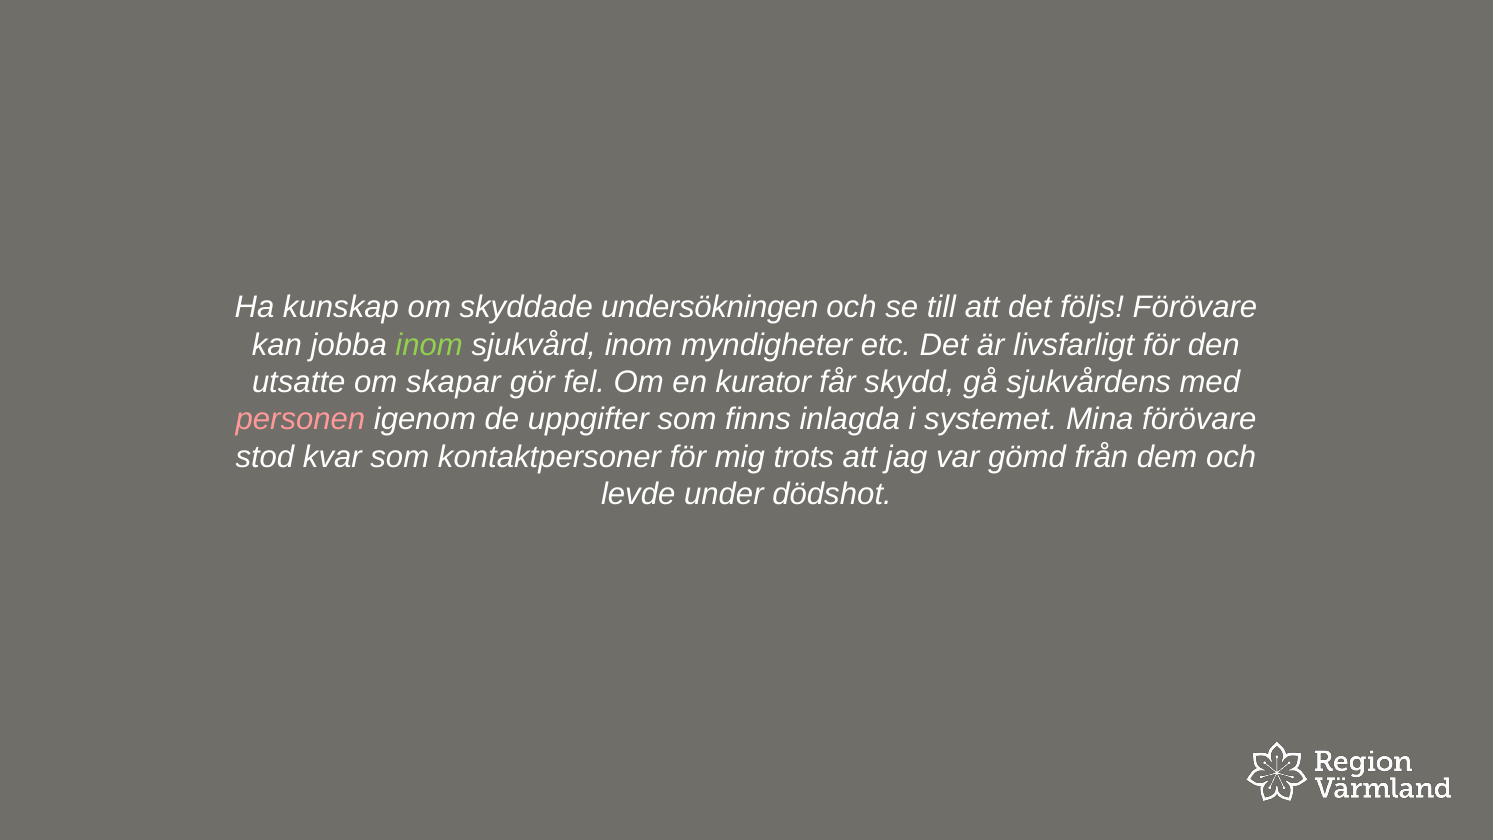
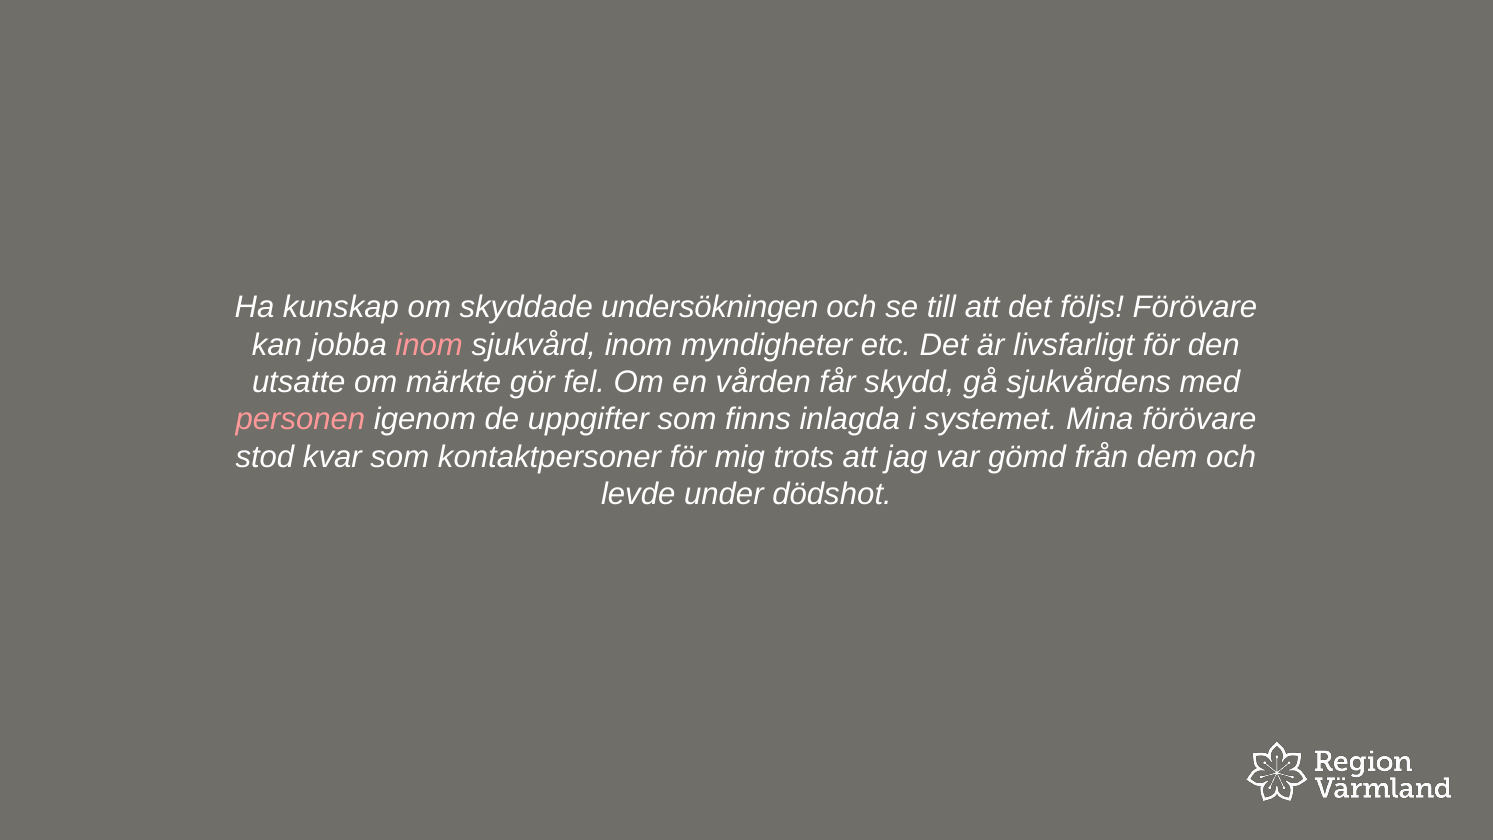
inom colour: light green -> pink (429, 345)
skapar: skapar -> märkte (454, 382)
kurator: kurator -> vården (763, 382)
